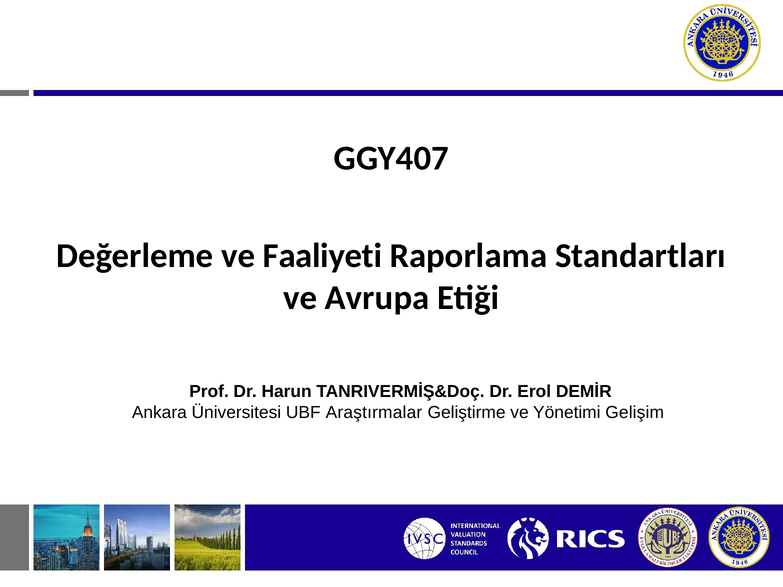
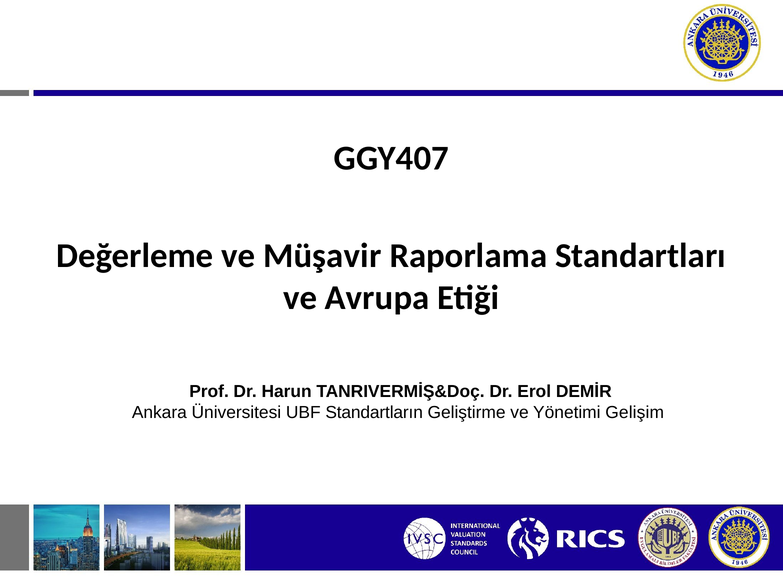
Faaliyeti: Faaliyeti -> Müşavir (322, 256)
Araştırmalar: Araştırmalar -> Standartların (374, 413)
